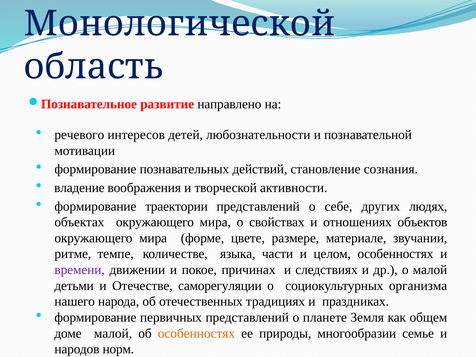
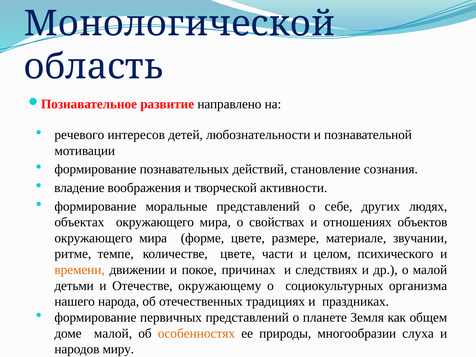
траектории: траектории -> моральные (176, 206)
количестве языка: языка -> цвете (238, 254)
целом особенностях: особенностях -> психического (396, 254)
времени colour: purple -> orange (80, 270)
саморегуляции: саморегуляции -> окружающему (220, 286)
семье: семье -> слуха (418, 333)
норм: норм -> миру (118, 349)
